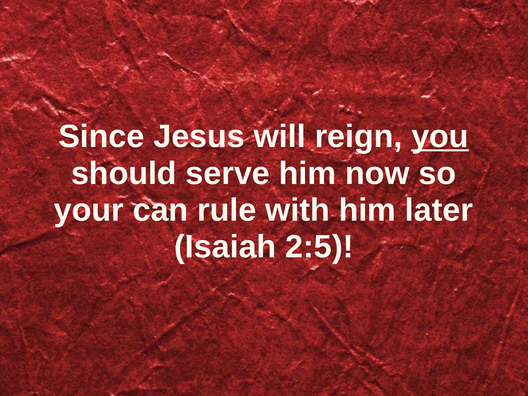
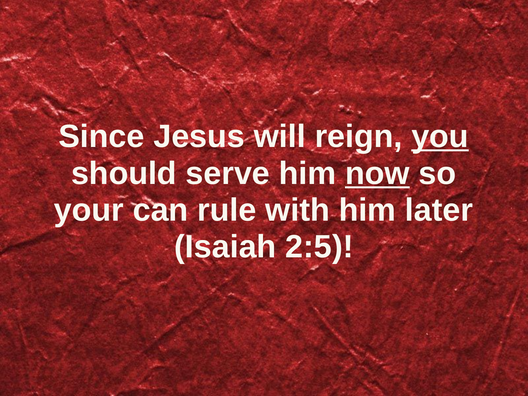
now underline: none -> present (377, 173)
